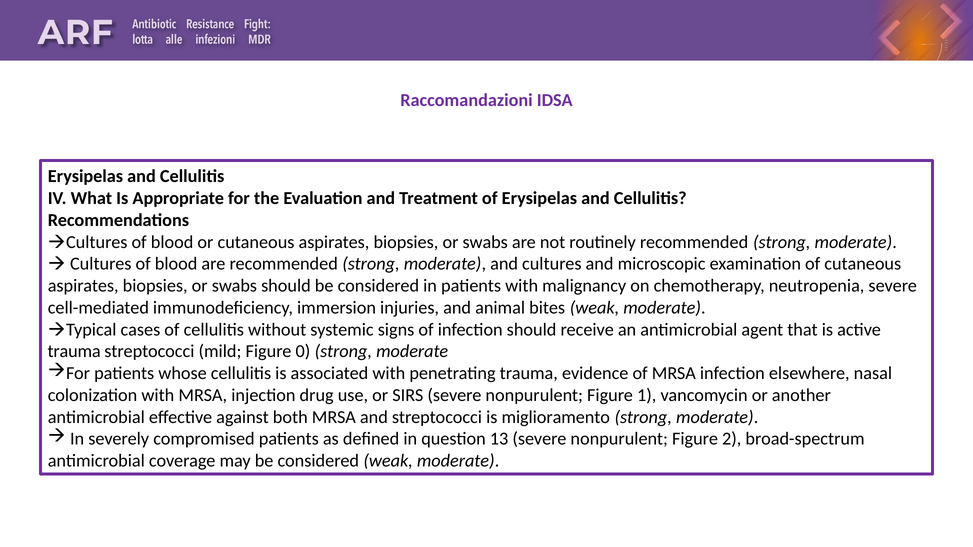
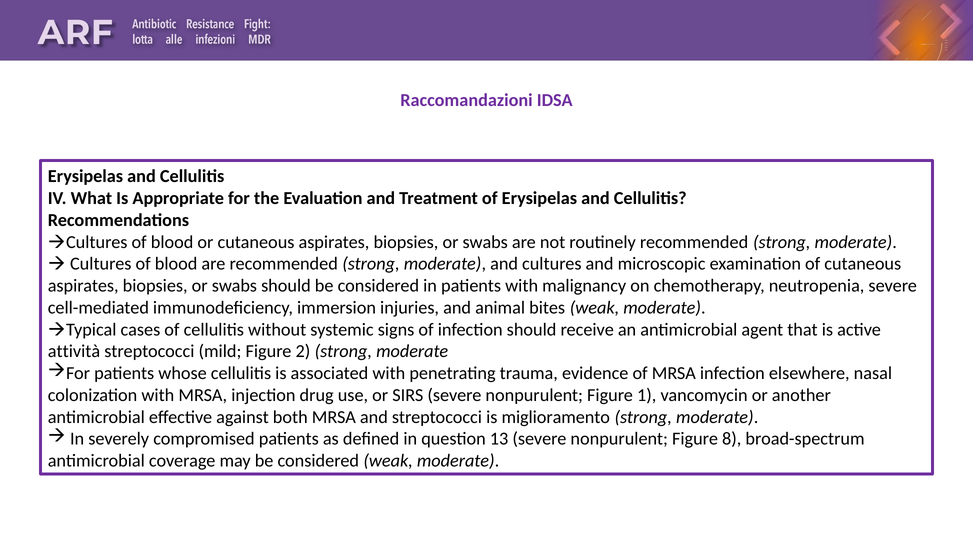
trauma: trauma -> attività (74, 352)
0: 0 -> 2 (303, 352)
2: 2 -> 8 (732, 439)
